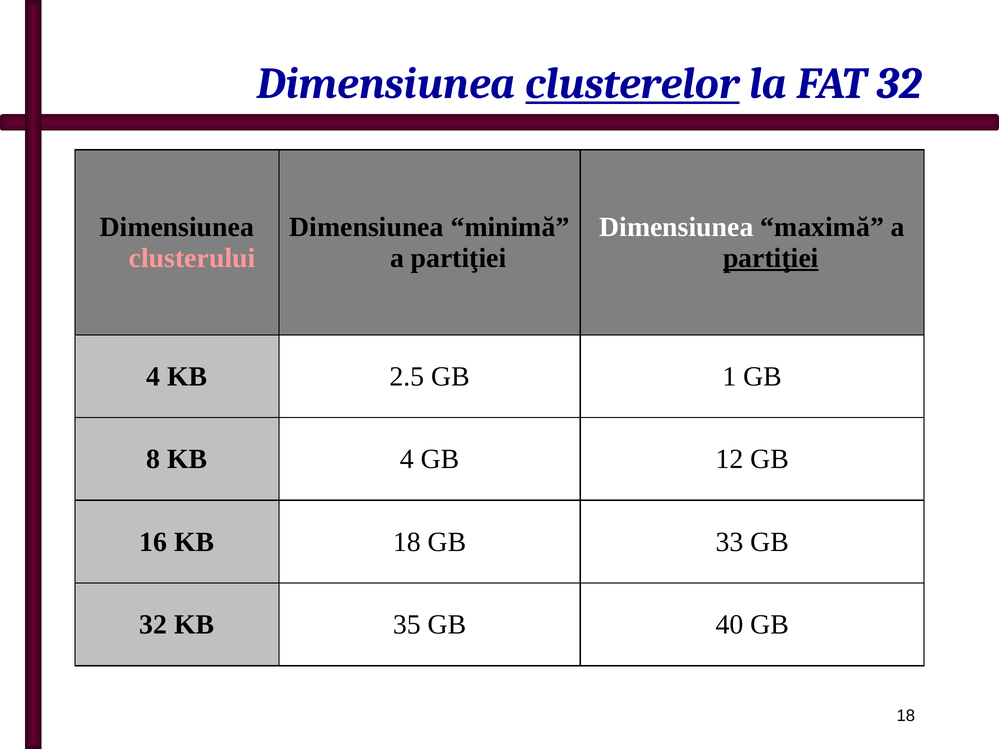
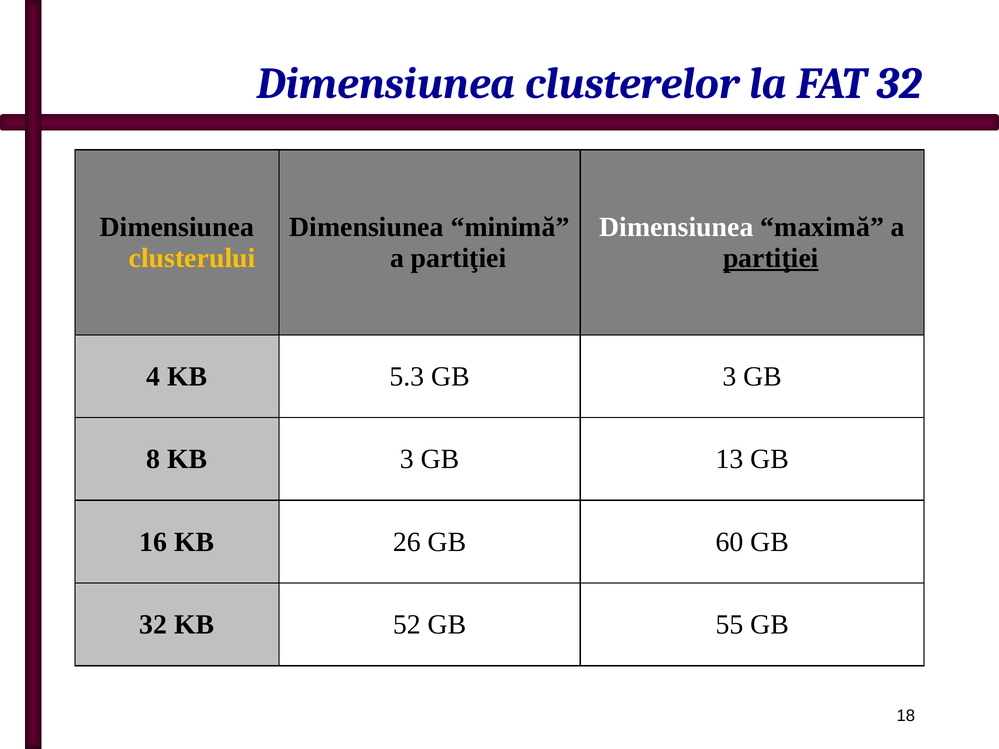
clusterelor underline: present -> none (632, 84)
clusterului colour: pink -> yellow (192, 258)
2.5: 2.5 -> 5.3 (407, 377)
GB 1: 1 -> 3 (729, 377)
KB 4: 4 -> 3 (407, 459)
12: 12 -> 13 (729, 459)
KB 18: 18 -> 26 (407, 542)
33: 33 -> 60 (729, 542)
35: 35 -> 52 (407, 625)
40: 40 -> 55 (729, 625)
